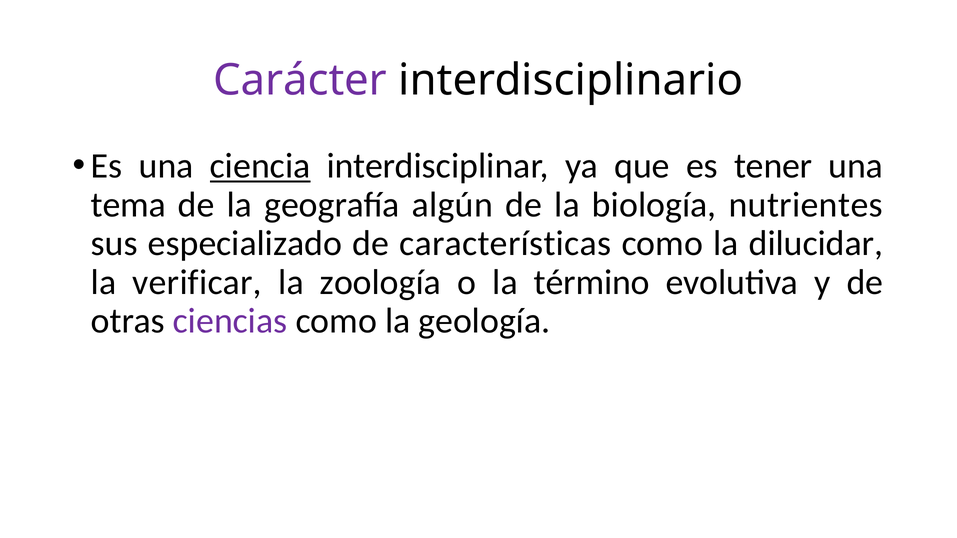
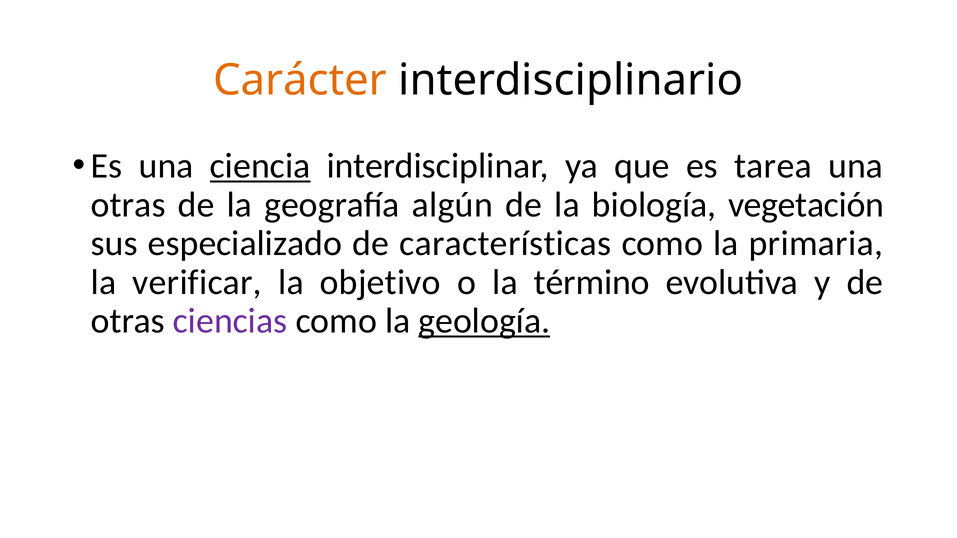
Carácter colour: purple -> orange (300, 80)
tener: tener -> tarea (773, 166)
tema: tema -> otras (128, 205)
nutrientes: nutrientes -> vegetación (806, 205)
dilucidar: dilucidar -> primaria (816, 244)
zoología: zoología -> objetivo (380, 282)
geología underline: none -> present (484, 321)
